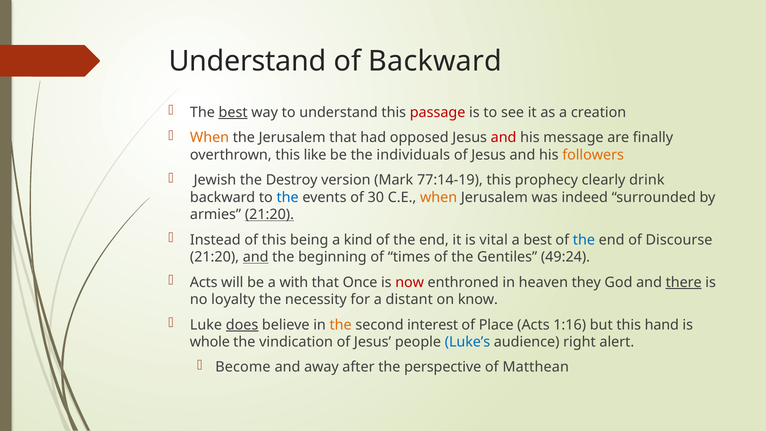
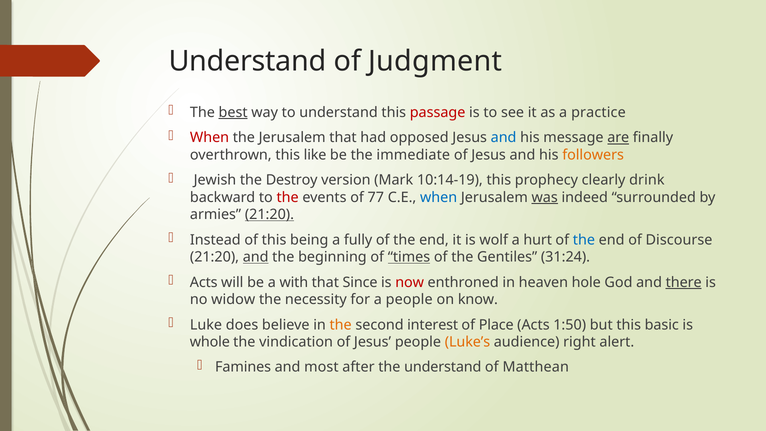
of Backward: Backward -> Judgment (435, 61)
creation: creation -> practice (598, 112)
When colour: orange -> red (210, 138)
and colour: red -> blue (504, 138)
are underline: none -> present (618, 138)
individuals: individuals -> immediate (413, 155)
77:14-19: 77:14-19 -> 10:14-19 (450, 180)
the colour: blue -> red (288, 197)
30: 30 -> 77 (376, 197)
when colour: orange -> blue (439, 197)
was underline: none -> present (545, 197)
kind: kind -> fully (358, 240)
vital: vital -> wolf (494, 240)
a best: best -> hurt (538, 240)
times underline: none -> present (409, 257)
49:24: 49:24 -> 31:24 (566, 257)
Once: Once -> Since (360, 282)
they: they -> hole (586, 282)
loyalty: loyalty -> widow (233, 299)
a distant: distant -> people (409, 299)
does underline: present -> none (242, 325)
1:16: 1:16 -> 1:50 (570, 325)
hand: hand -> basic (662, 325)
Luke’s colour: blue -> orange (467, 342)
Become: Become -> Famines (243, 367)
away: away -> most (321, 367)
the perspective: perspective -> understand (443, 367)
